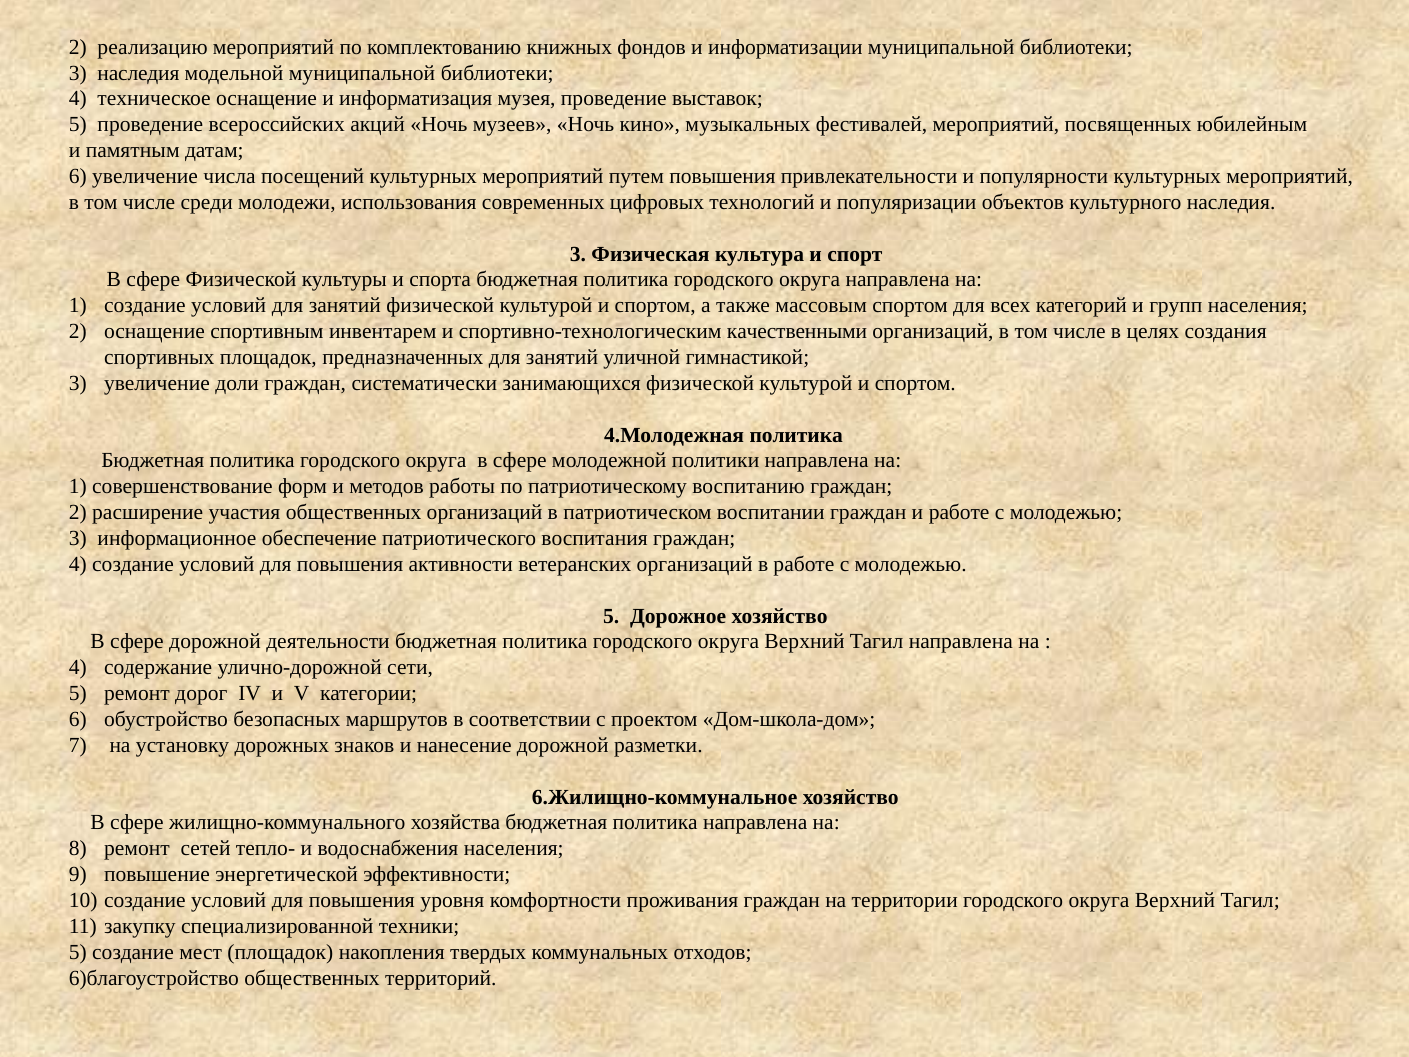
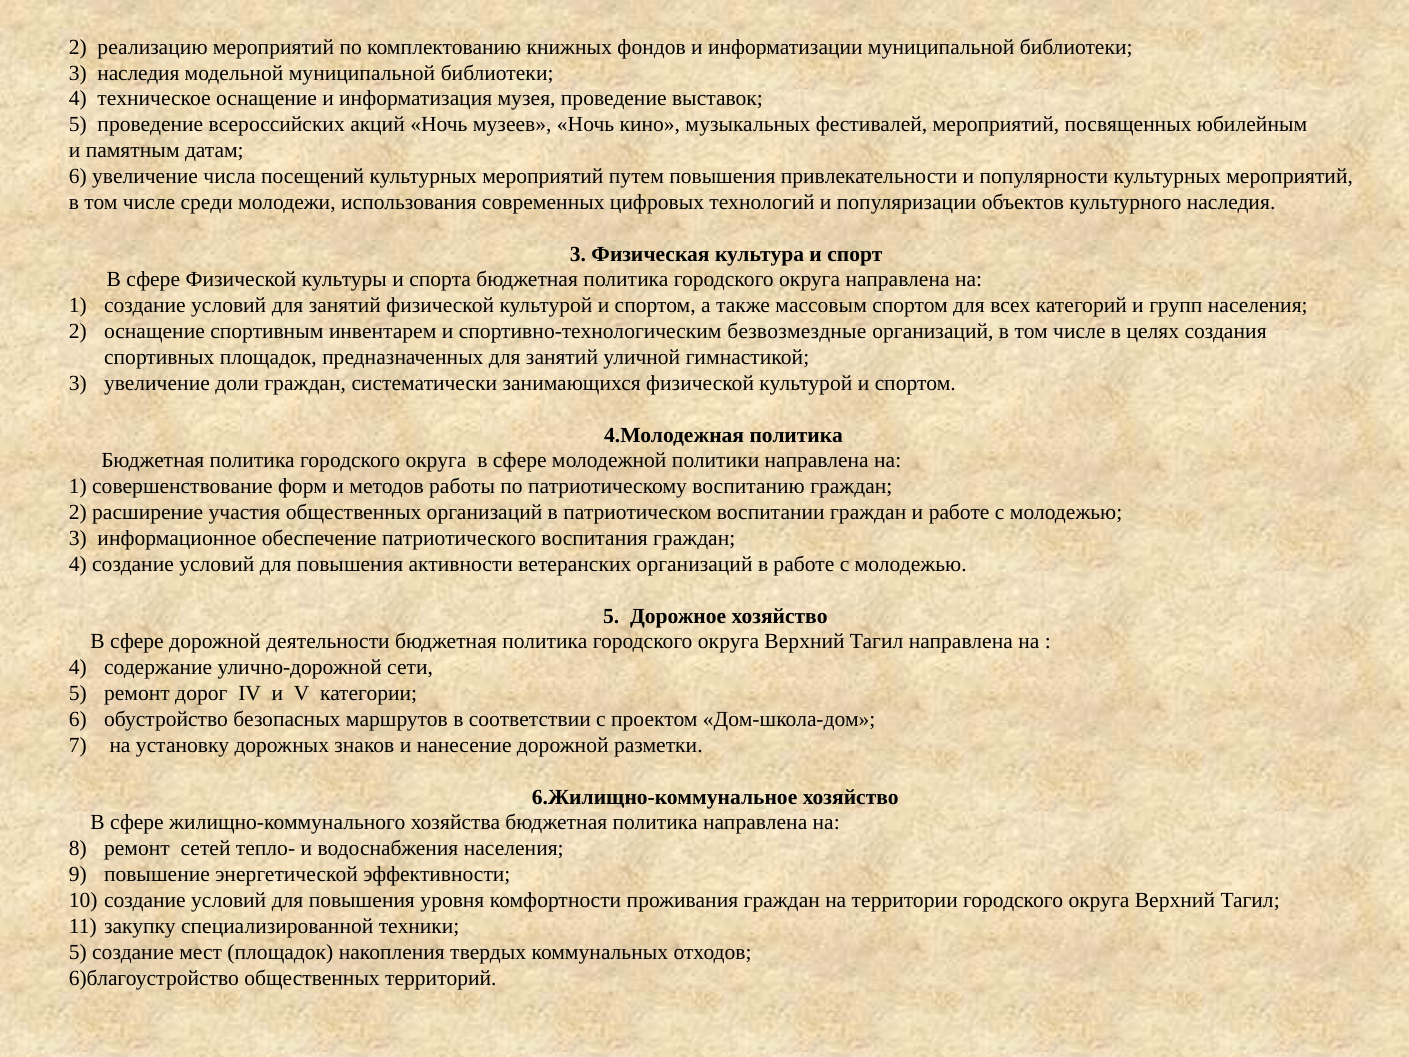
качественными: качественными -> безвозмездные (797, 332)
